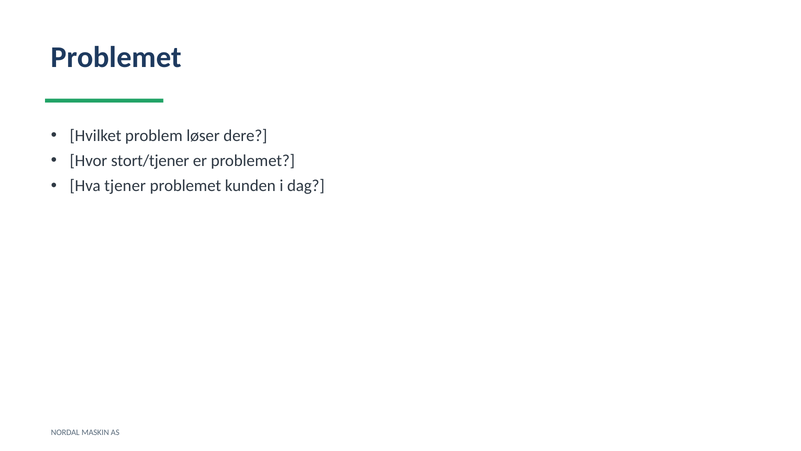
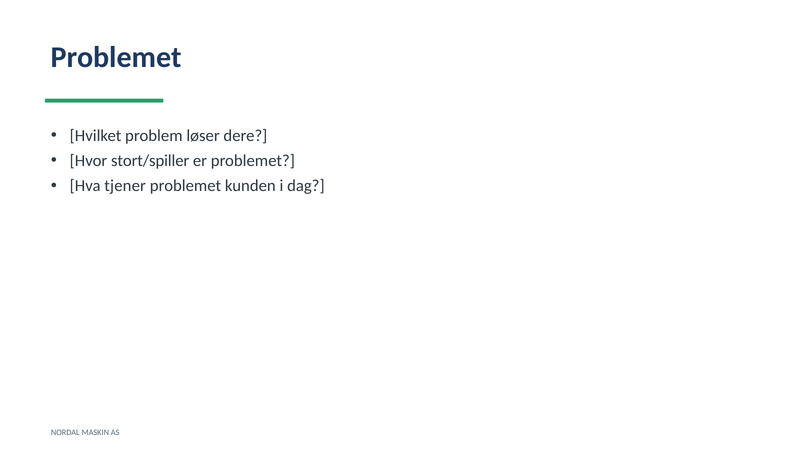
stort/tjener: stort/tjener -> stort/spiller (150, 161)
